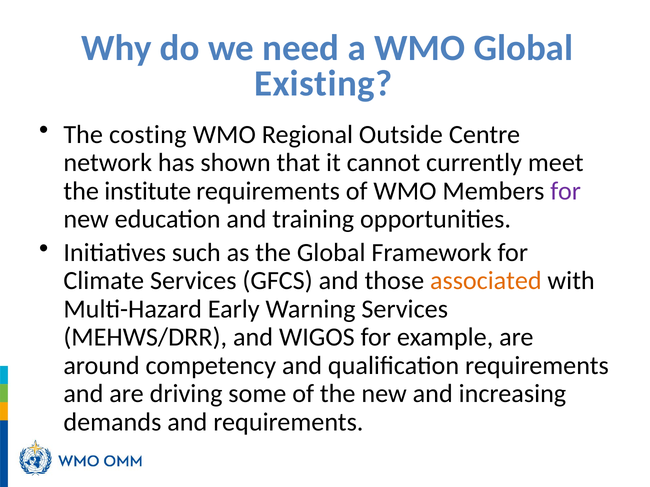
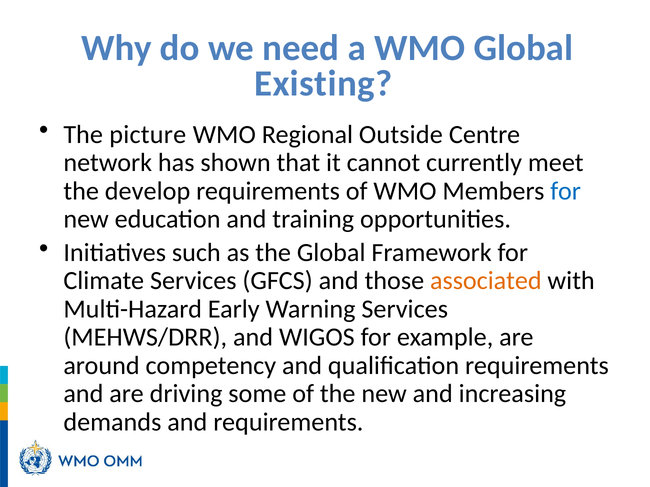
costing: costing -> picture (148, 135)
institute: institute -> develop (148, 191)
for colour: purple -> blue (566, 191)
